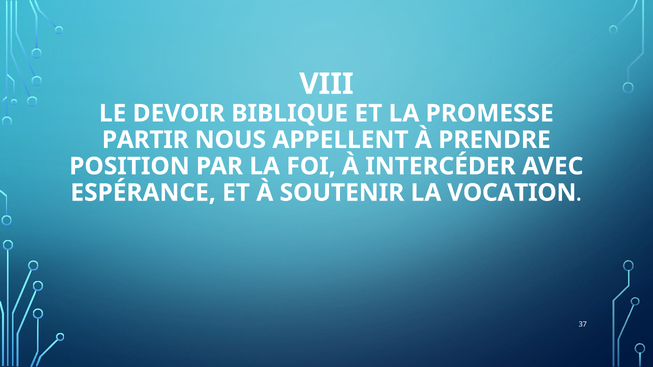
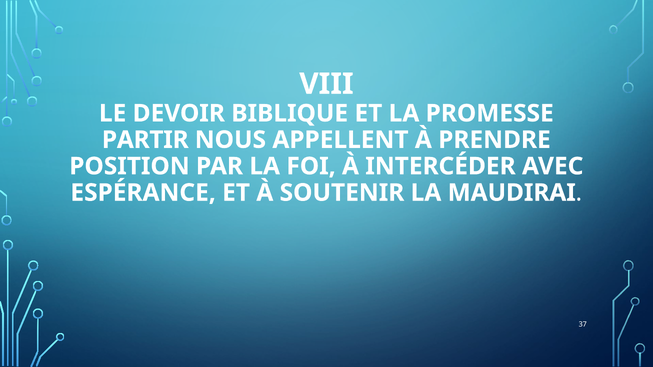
VOCATION: VOCATION -> MAUDIRAI (512, 193)
